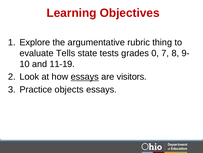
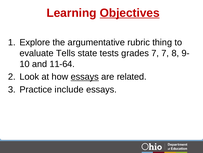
Objectives underline: none -> present (130, 13)
grades 0: 0 -> 7 (155, 53)
11-19: 11-19 -> 11-64 (62, 64)
visitors: visitors -> related (132, 76)
objects: objects -> include (69, 89)
